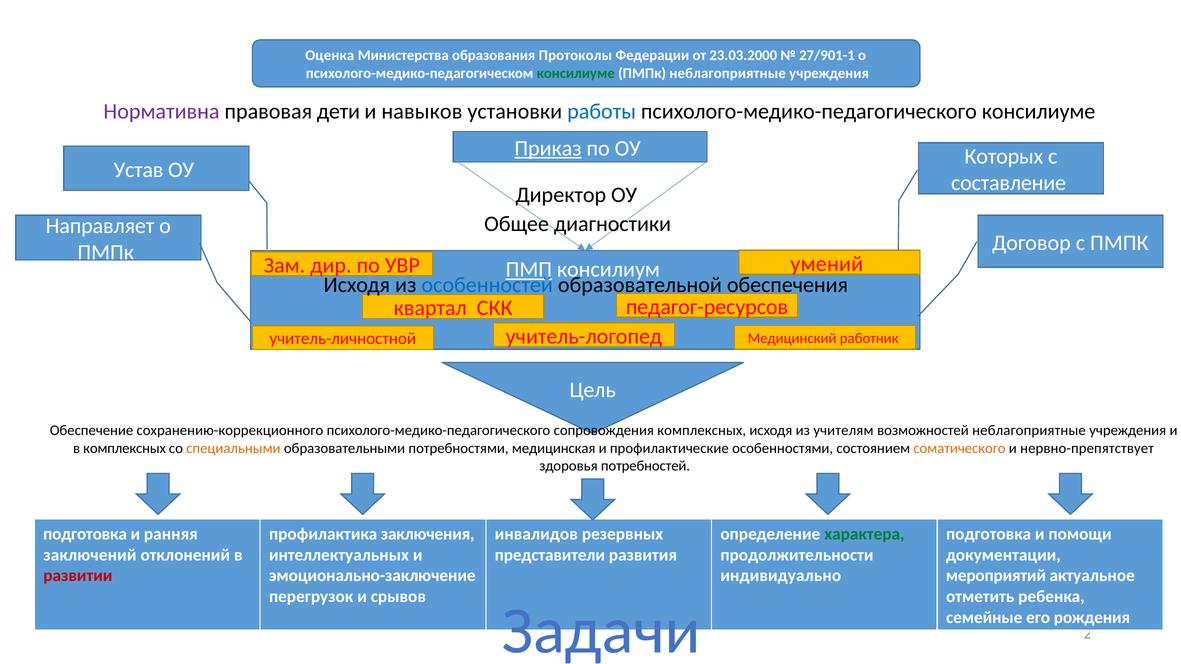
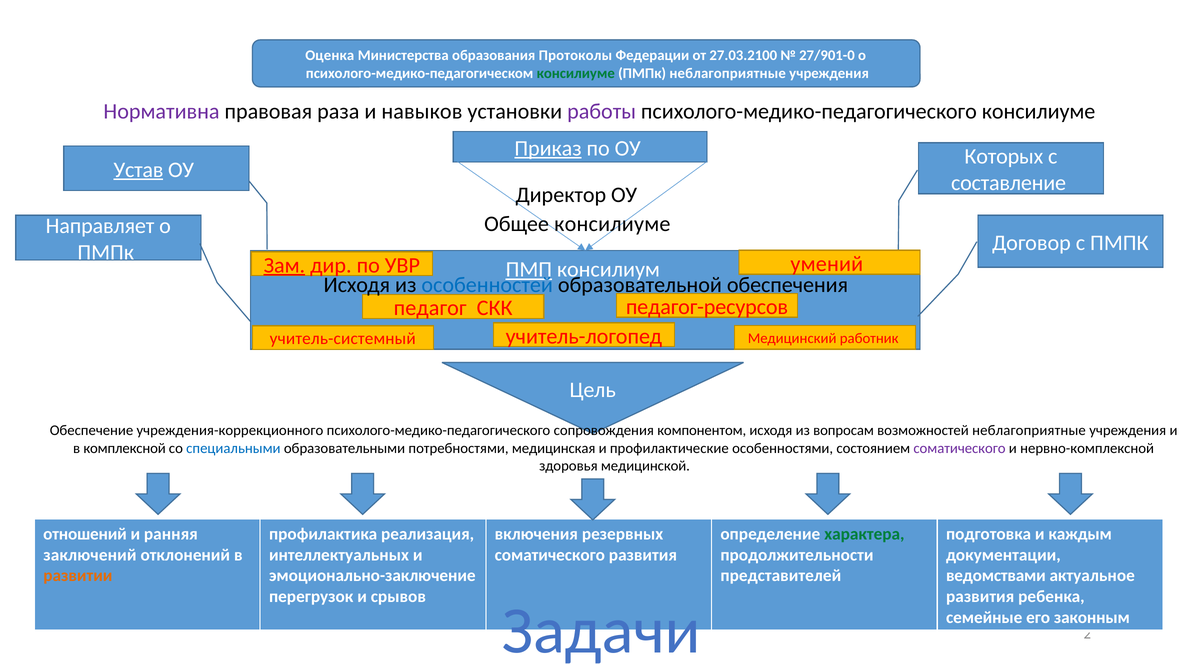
23.03.2000: 23.03.2000 -> 27.03.2100 (743, 56)
27/901-1: 27/901-1 -> 27/901-0 (827, 56)
дети: дети -> раза (338, 112)
работы colour: blue -> purple (602, 112)
Устав underline: none -> present (139, 170)
Общее диагностики: диагностики -> консилиуме (612, 224)
Зам underline: none -> present (284, 265)
квартал: квартал -> педагог (430, 308)
учитель-личностной: учитель-личностной -> учитель-системный (343, 339)
сохранению-коррекционного: сохранению-коррекционного -> учреждения-коррекционного (230, 431)
сопровождения комплексных: комплексных -> компонентом (702, 431)
учителям: учителям -> вопросам (844, 431)
в комплексных: комплексных -> комплексной (125, 448)
специальными colour: orange -> blue (233, 448)
соматического colour: orange -> purple (959, 448)
нервно-препятствует: нервно-препятствует -> нервно-комплексной (1087, 448)
потребностей: потребностей -> медицинской (645, 466)
подготовка: подготовка -> отношений (85, 534)
заключения: заключения -> реализация (428, 534)
инвалидов: инвалидов -> включения (536, 534)
помощи: помощи -> каждым (1080, 534)
представители: представители -> соматического (550, 555)
развитии colour: red -> orange (78, 576)
индивидуально: индивидуально -> представителей (781, 576)
мероприятий: мероприятий -> ведомствами (996, 576)
отметить: отметить -> развития (980, 597)
рождения: рождения -> законным (1092, 618)
